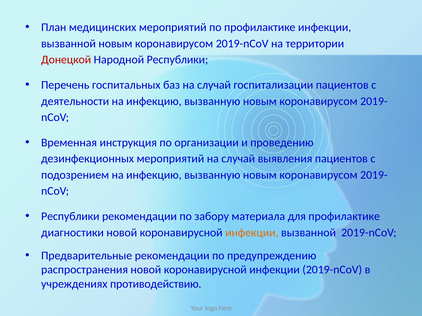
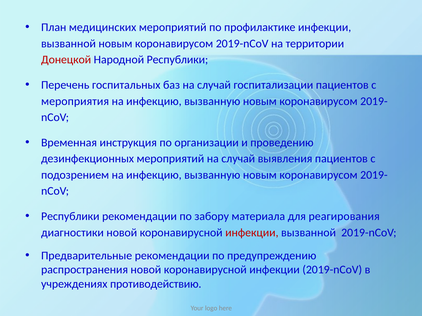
деятельности: деятельности -> мероприятия (75, 101)
для профилактике: профилактике -> реагирования (344, 217)
инфекции colour: orange -> red (252, 233)
